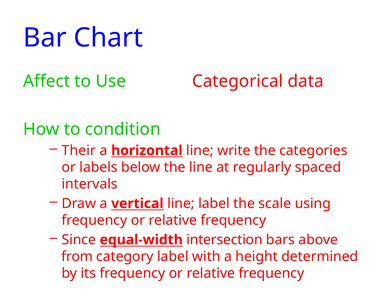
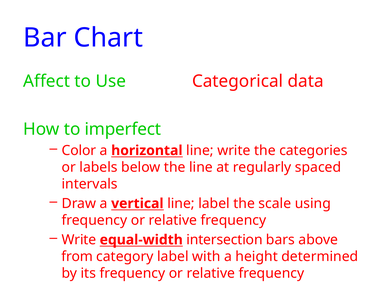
condition: condition -> imperfect (123, 129)
Their: Their -> Color (79, 150)
Since: Since -> Write (79, 239)
